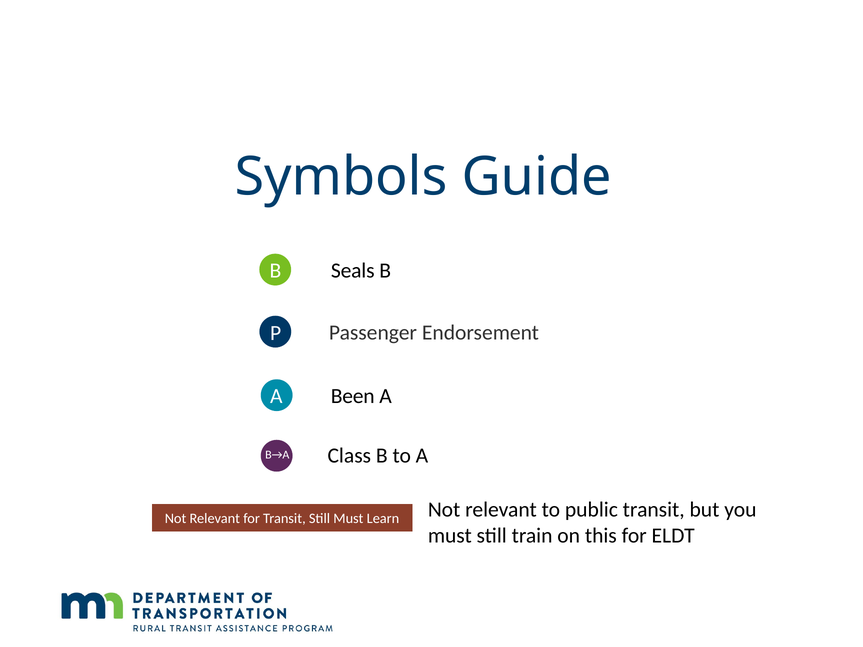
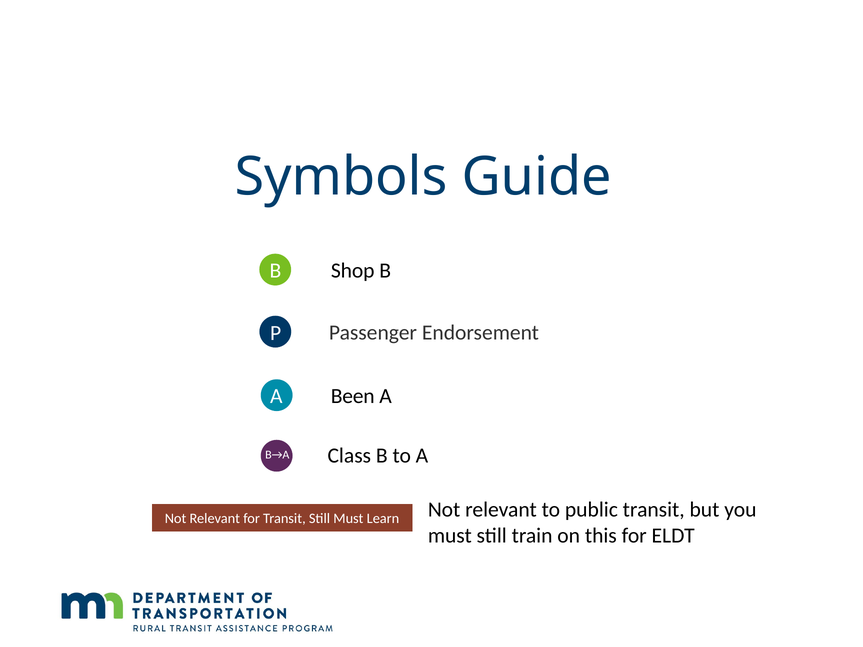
Seals: Seals -> Shop (353, 271)
